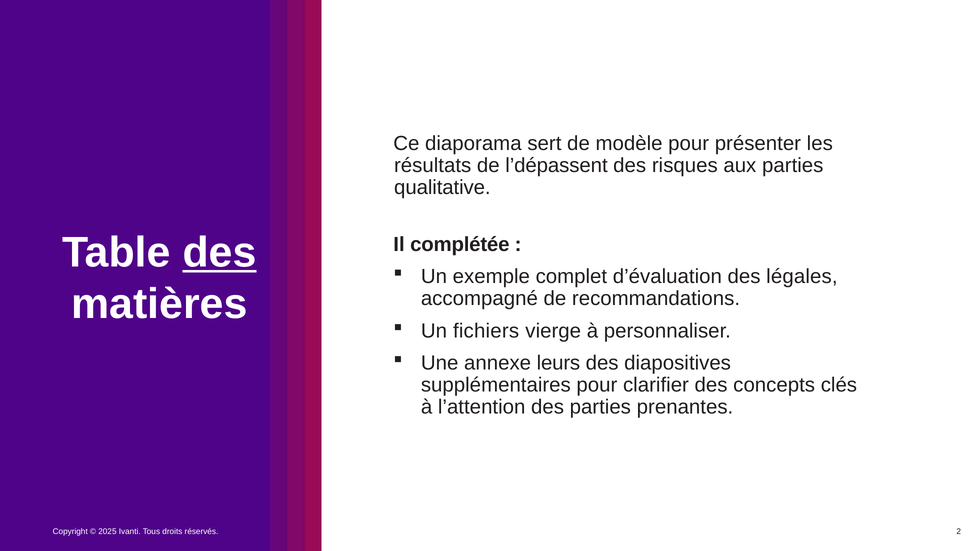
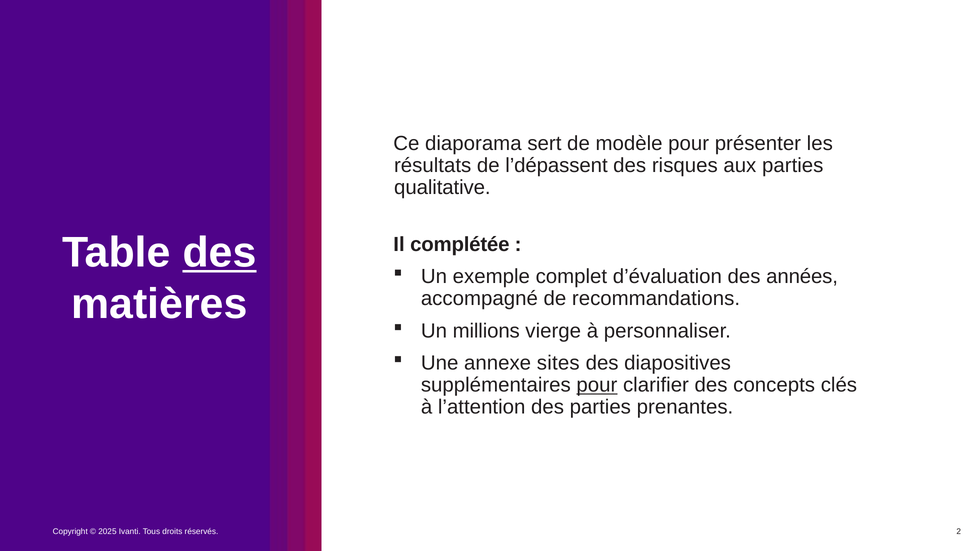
légales: légales -> années (802, 277)
fichiers: fichiers -> millions (486, 331)
leurs: leurs -> sites (558, 363)
pour underline: none -> present (597, 385)
